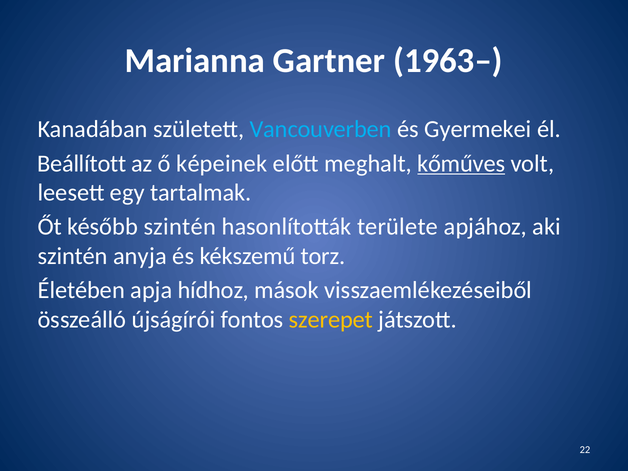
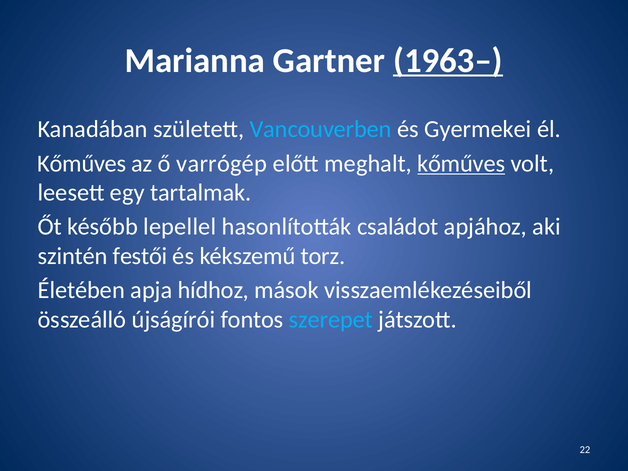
1963– underline: none -> present (448, 61)
Beállított: Beállított -> Kőműves (82, 164)
képeinek: képeinek -> varrógép (222, 164)
később szintén: szintén -> lepellel (180, 227)
területe: területe -> családot (398, 227)
anyja: anyja -> festői (140, 256)
szerepet colour: yellow -> light blue (331, 320)
